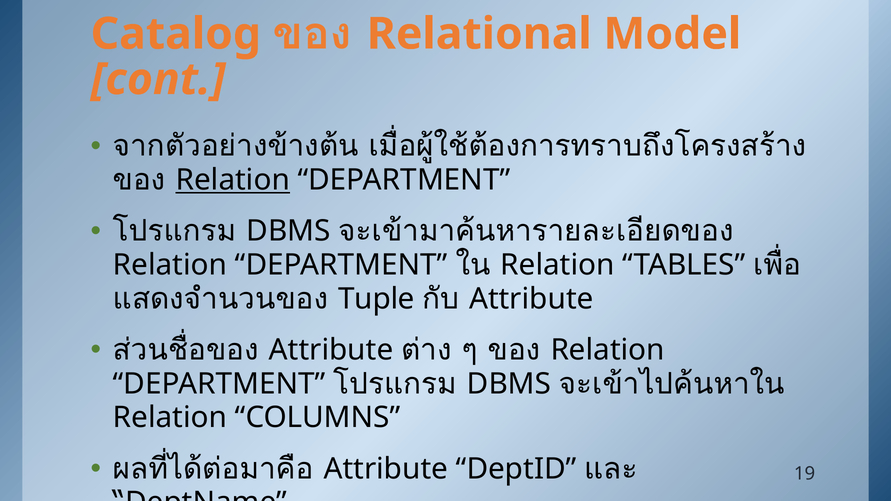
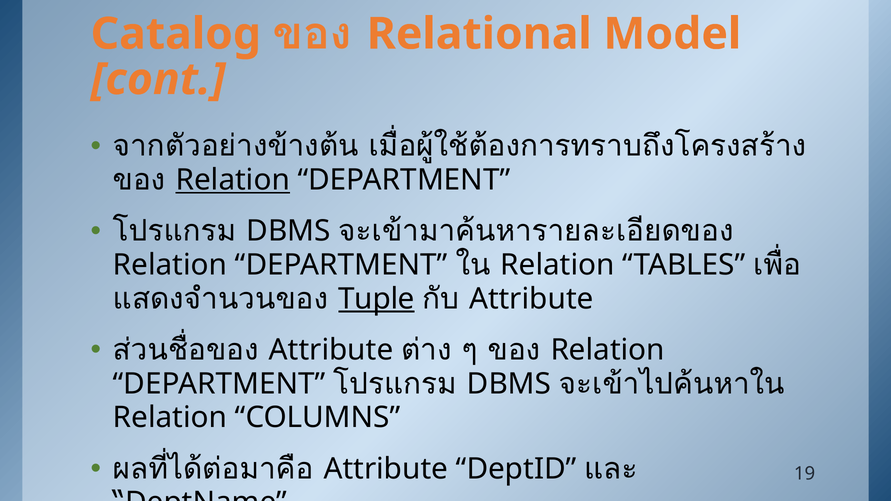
Tuple underline: none -> present (376, 299)
